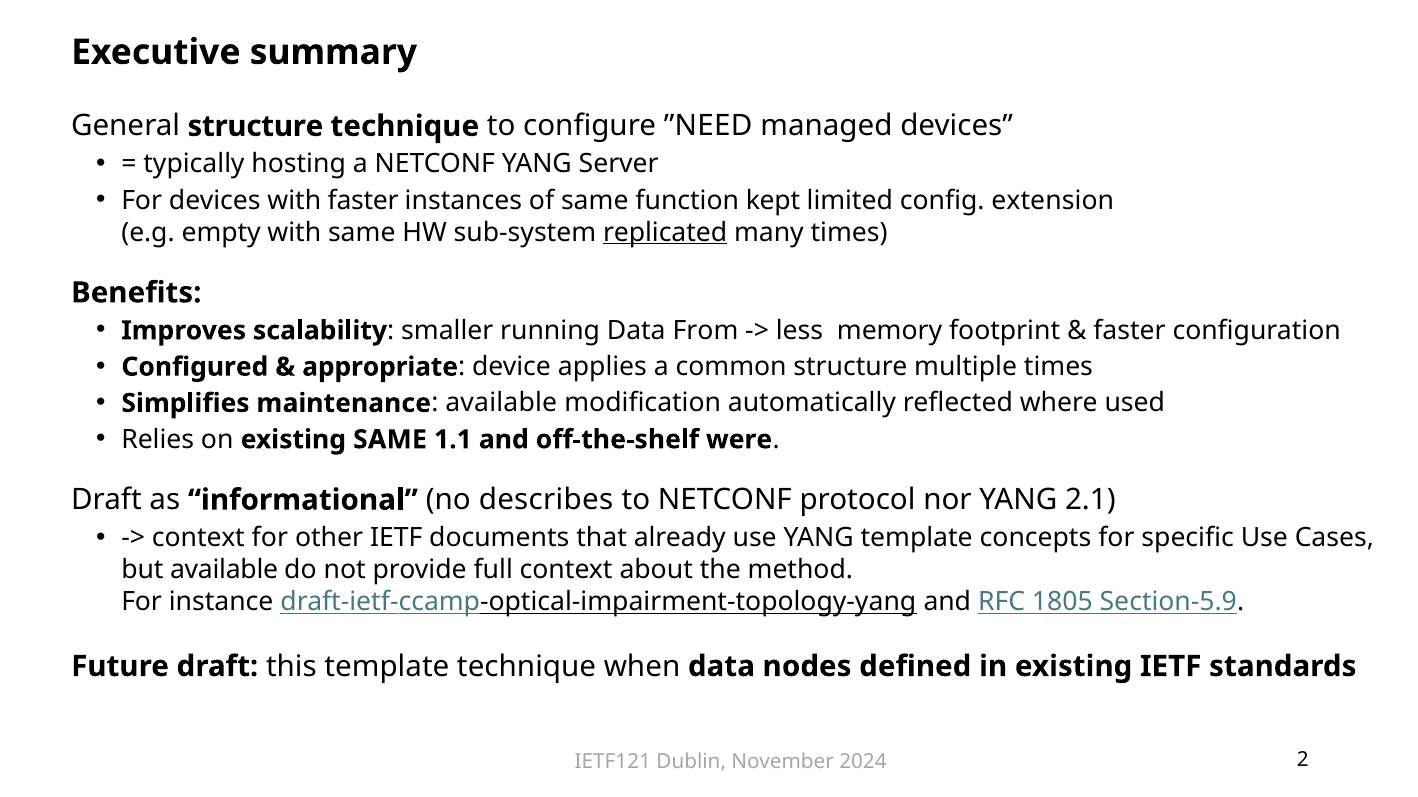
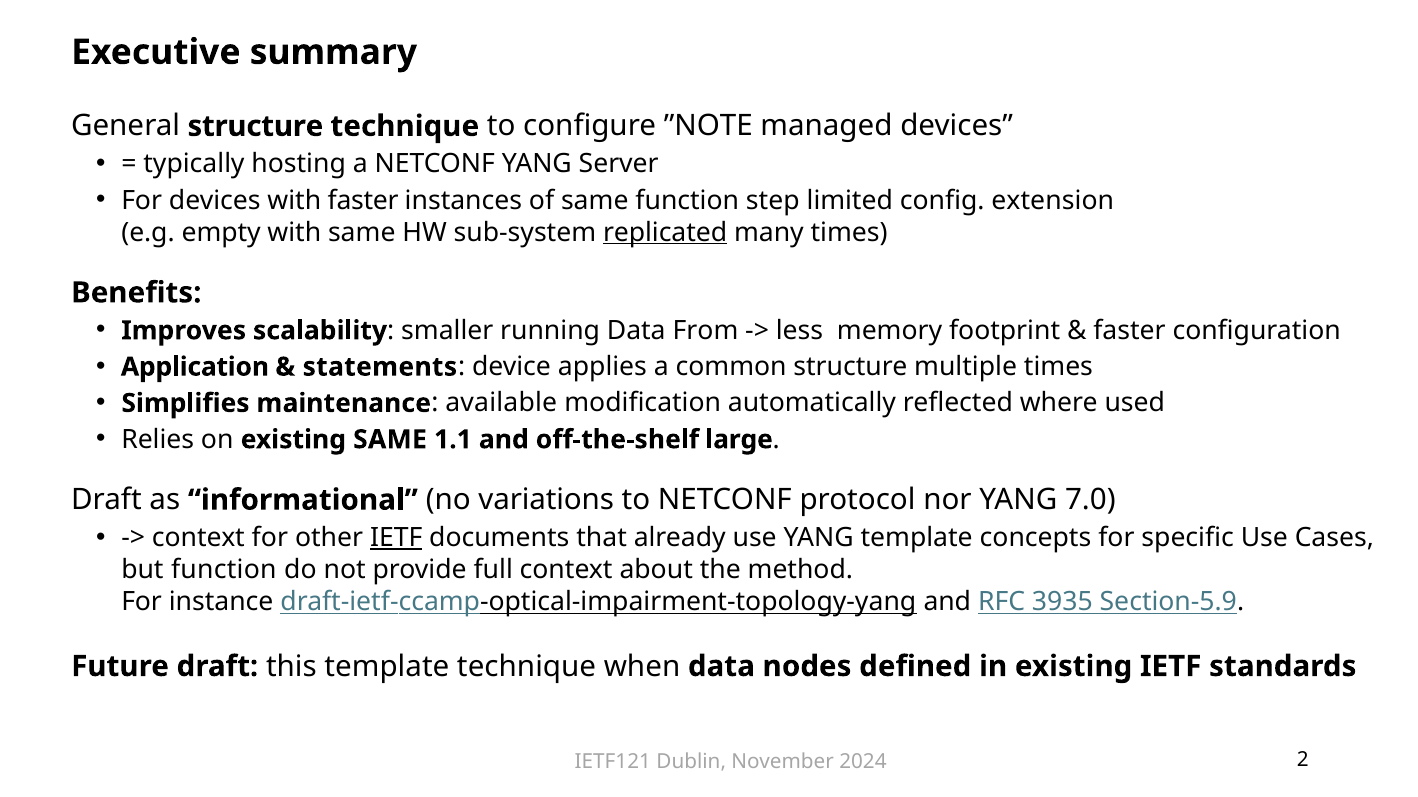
”NEED: ”NEED -> ”NOTE (708, 126)
kept: kept -> step (773, 201)
Configured: Configured -> Application (195, 367)
appropriate: appropriate -> statements (380, 367)
were: were -> large (739, 440)
describes: describes -> variations (546, 500)
2.1: 2.1 -> 7.0 (1090, 500)
IETF underline: none -> present (396, 538)
but available: available -> function (224, 570)
1805: 1805 -> 3935 (1062, 602)
